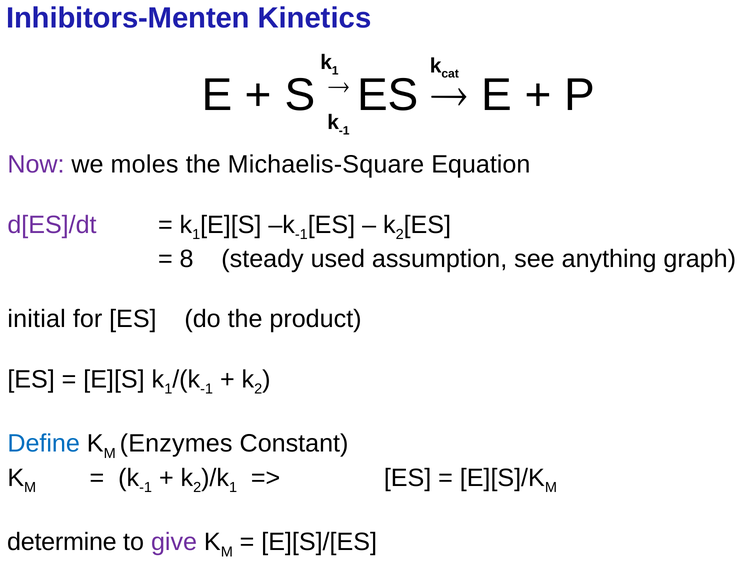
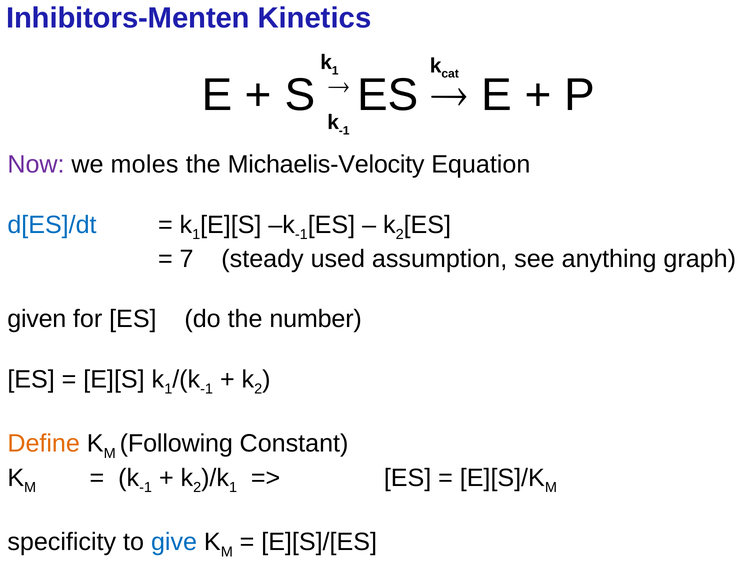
Michaelis-Square: Michaelis-Square -> Michaelis-Velocity (326, 165)
d[ES]/dt colour: purple -> blue (52, 225)
8: 8 -> 7 (187, 259)
initial: initial -> given (37, 320)
product: product -> number (316, 320)
Define colour: blue -> orange (44, 444)
Enzymes: Enzymes -> Following (176, 444)
determine: determine -> specificity (62, 543)
give colour: purple -> blue (174, 543)
